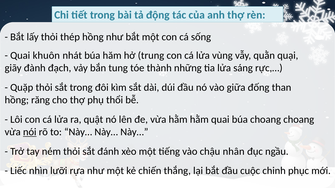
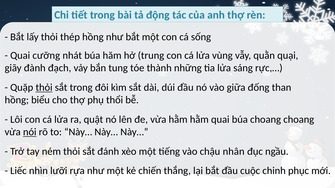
khuôn: khuôn -> cưỡng (46, 56)
thỏi underline: none -> present (44, 88)
răng: răng -> biểu (40, 100)
